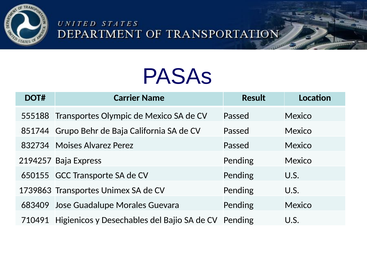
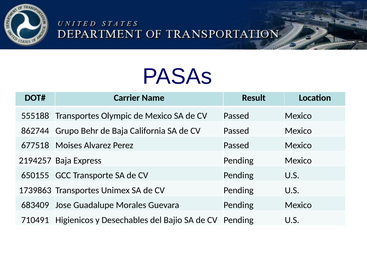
851744: 851744 -> 862744 (35, 131)
832734: 832734 -> 677518 (35, 145)
